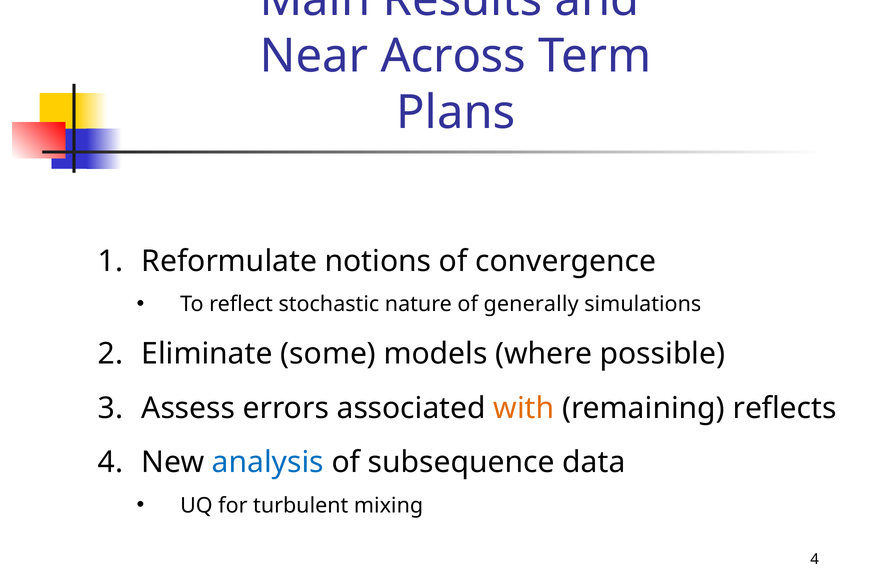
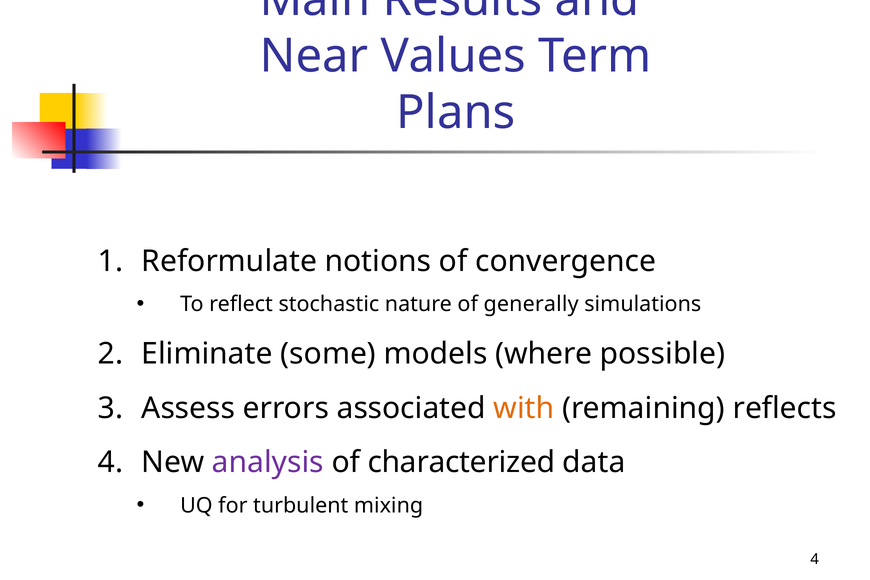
Across: Across -> Values (453, 56)
analysis colour: blue -> purple (268, 462)
subsequence: subsequence -> characterized (461, 462)
